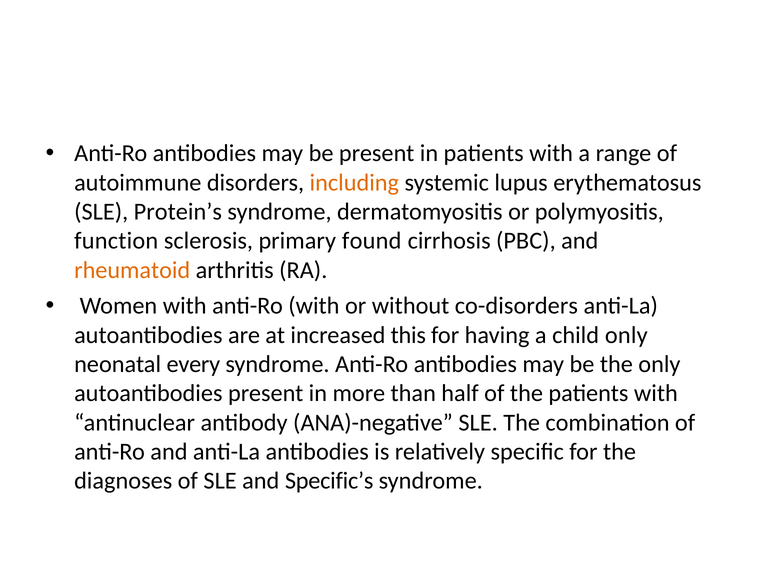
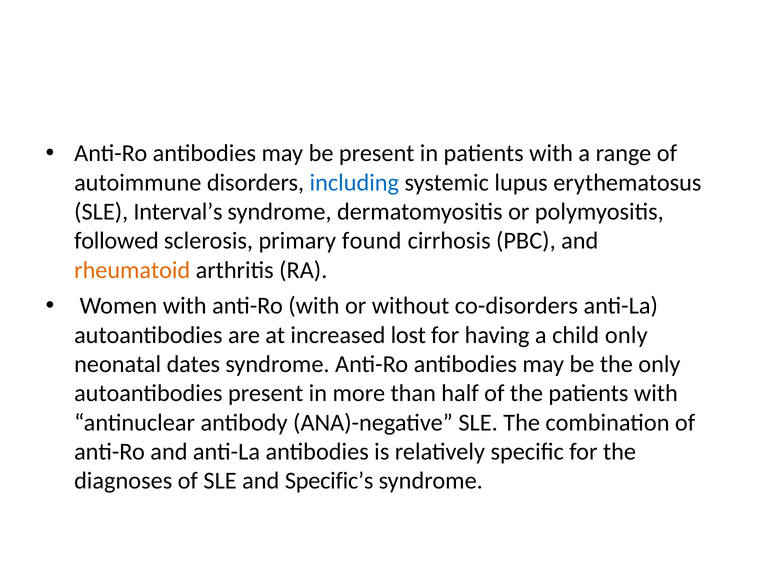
including colour: orange -> blue (354, 182)
Protein’s: Protein’s -> Interval’s (178, 212)
function: function -> followed (116, 241)
this: this -> lost (408, 335)
every: every -> dates (193, 364)
